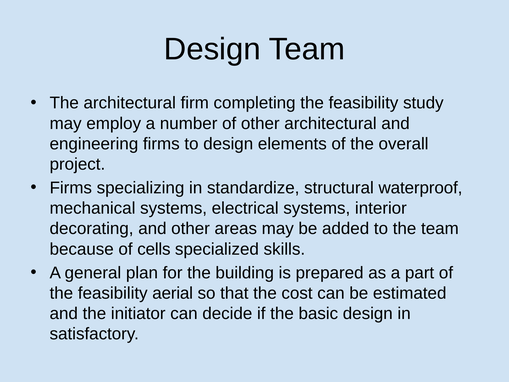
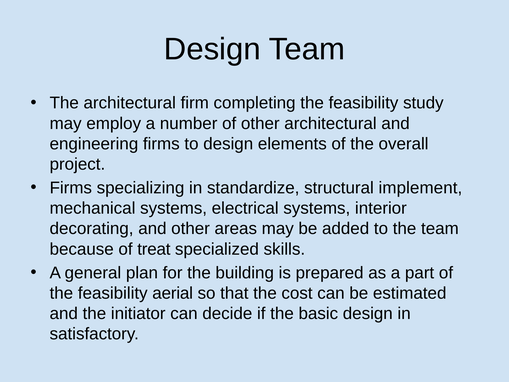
waterproof: waterproof -> implement (420, 188)
cells: cells -> treat (154, 249)
